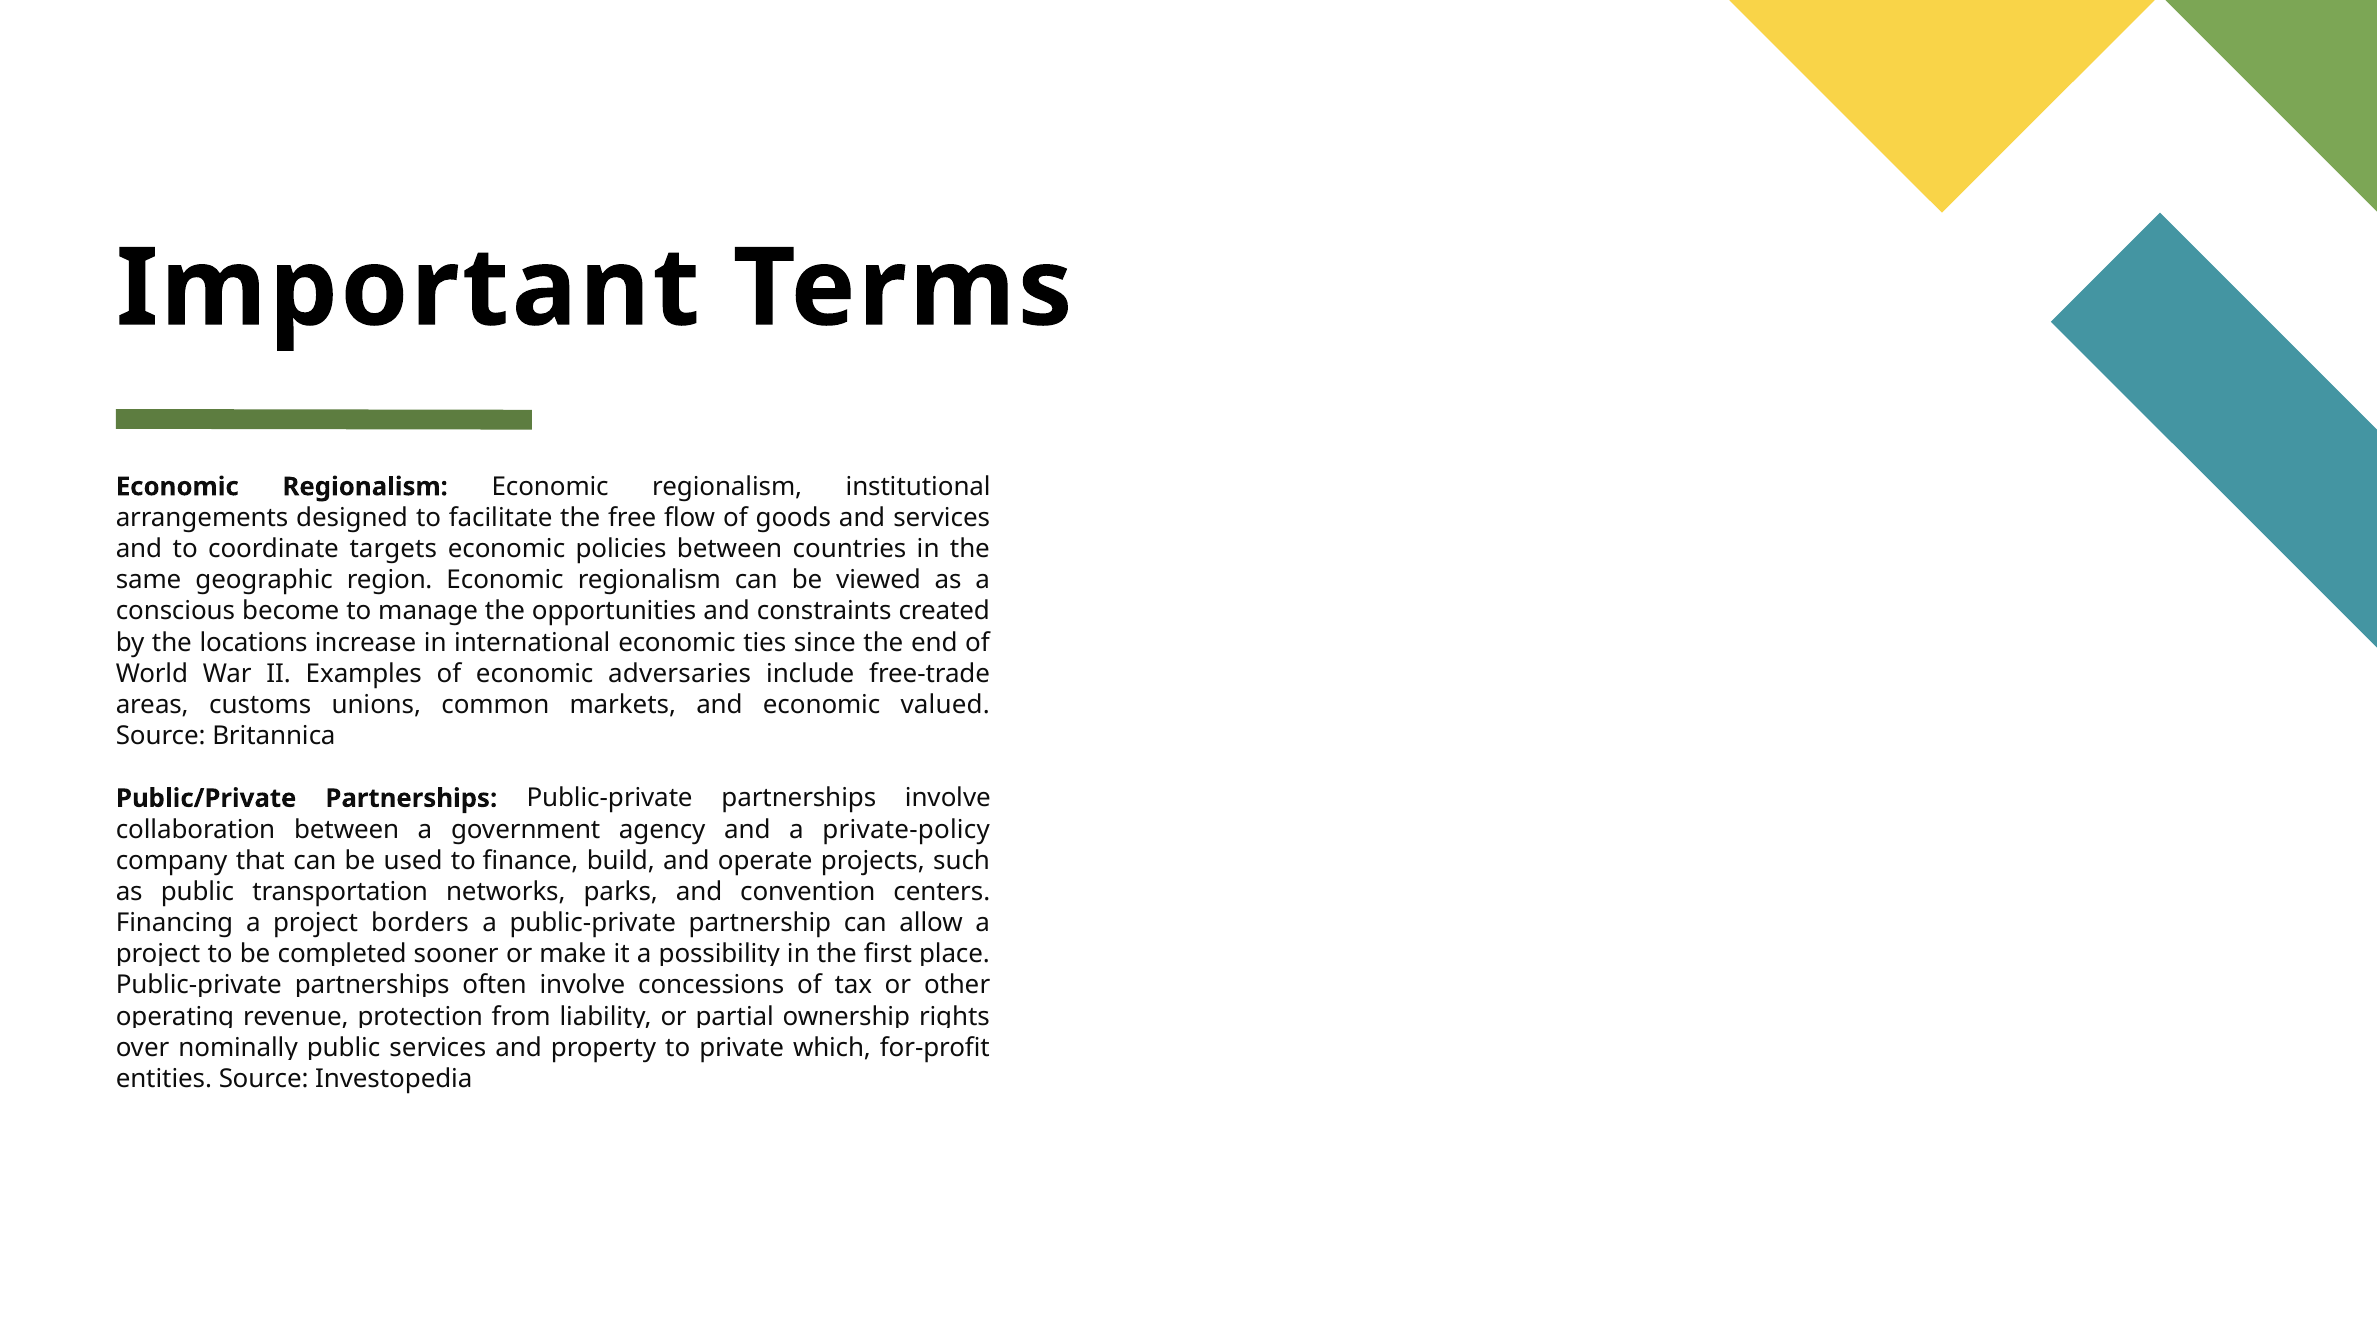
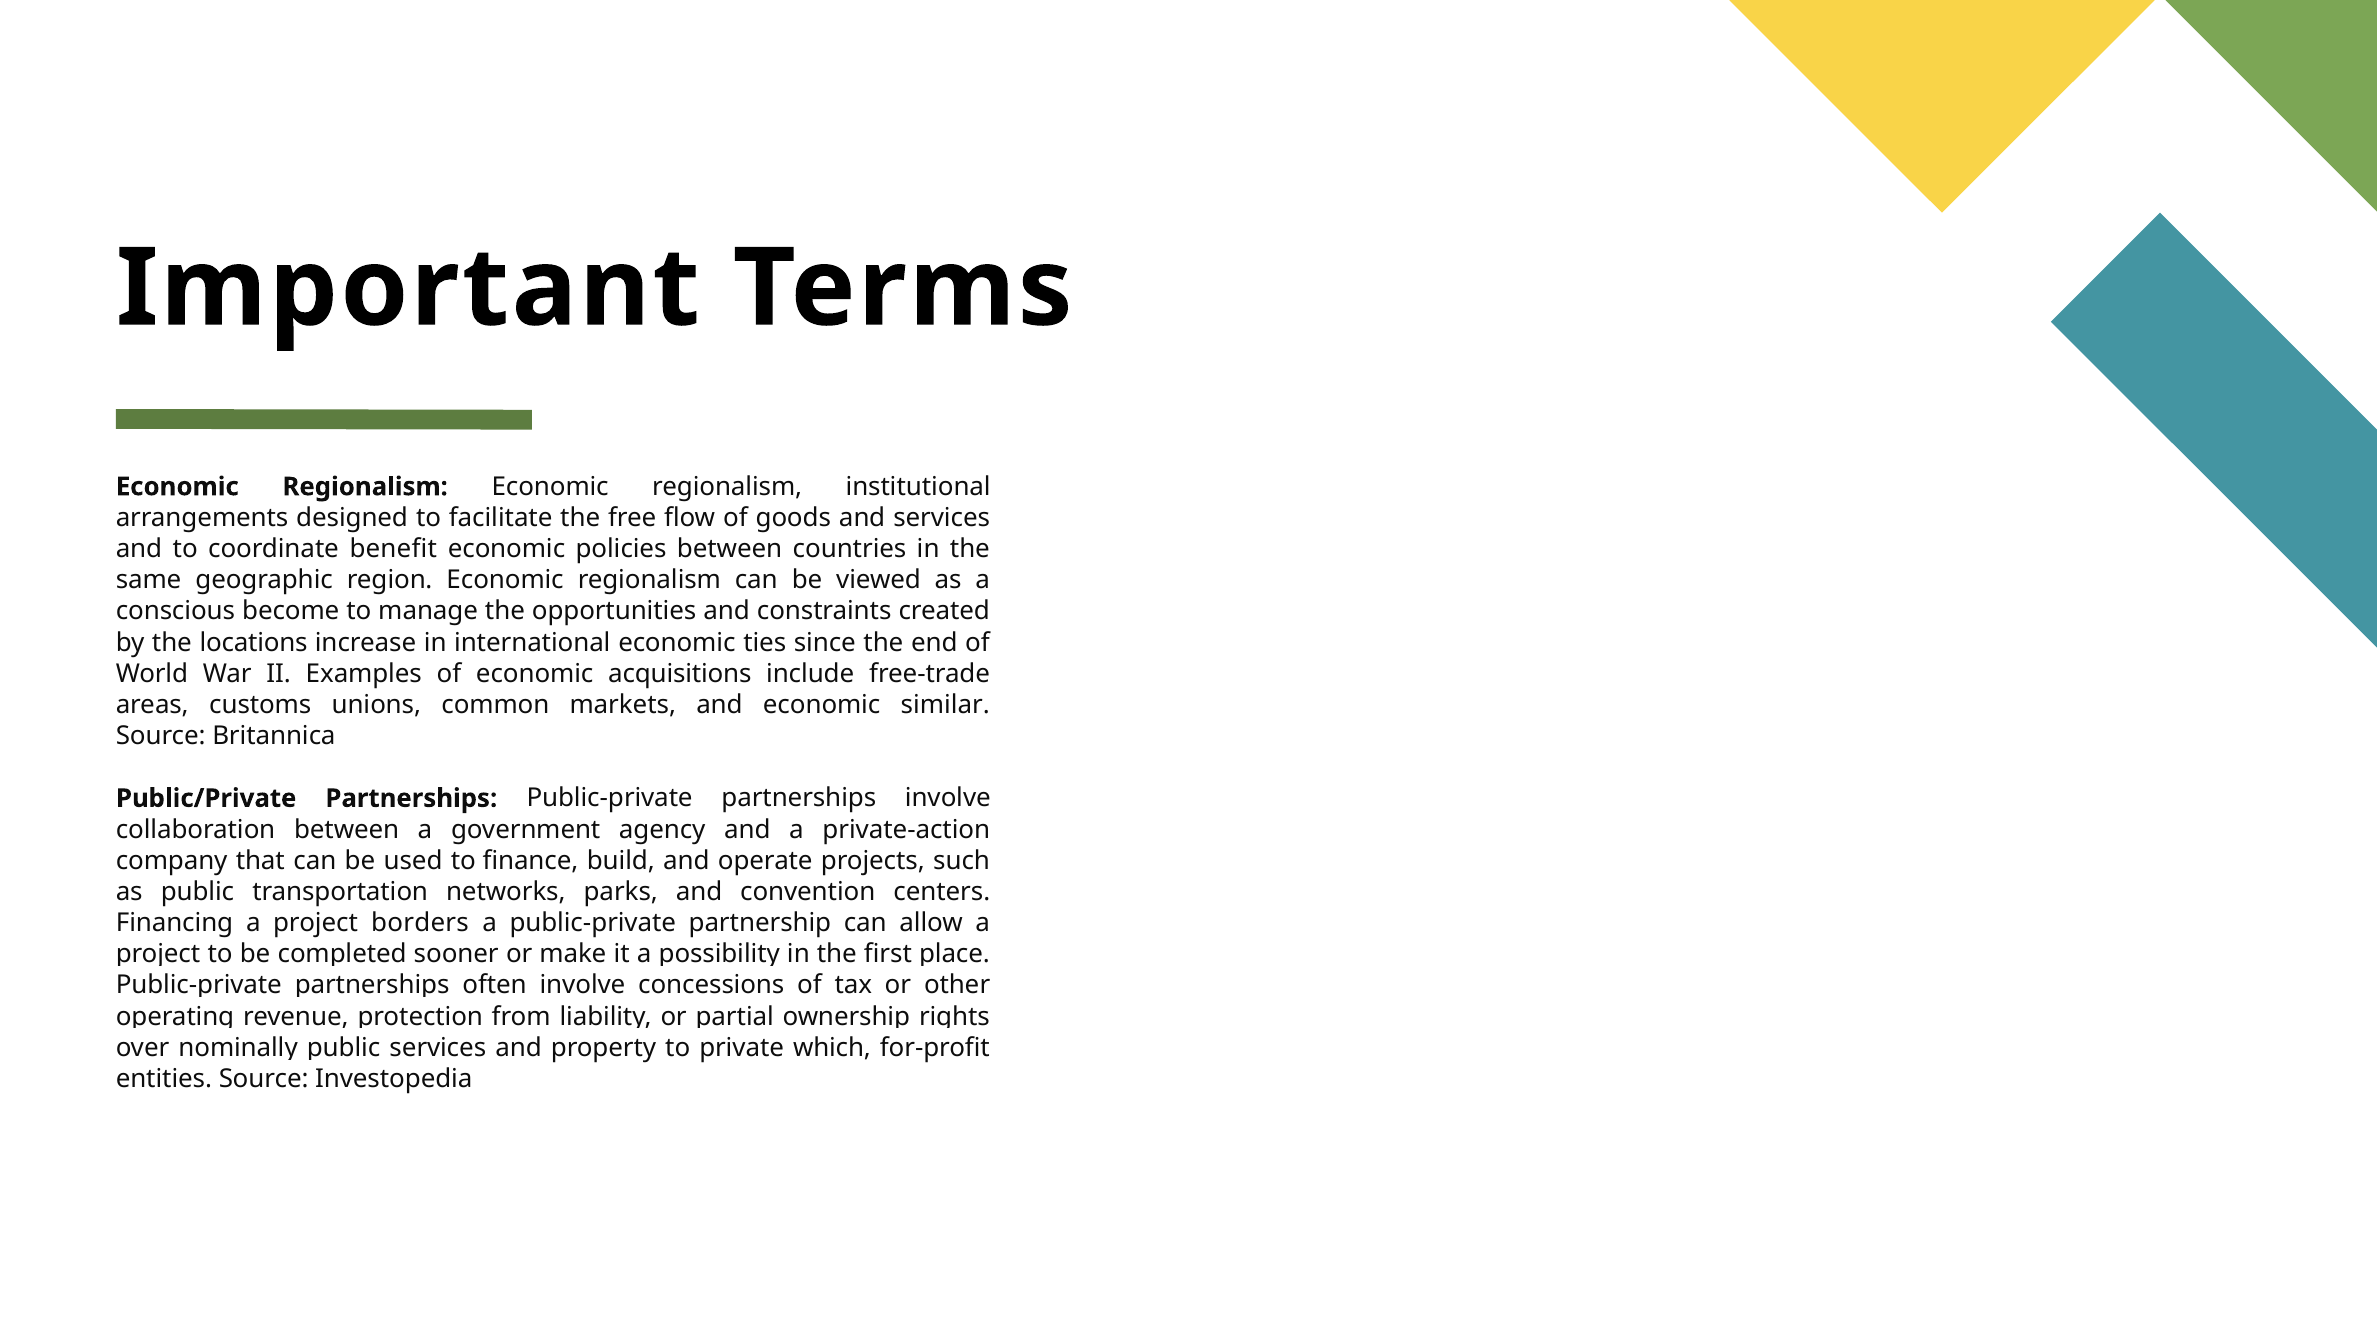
targets: targets -> benefit (393, 549)
adversaries: adversaries -> acquisitions (680, 674)
valued: valued -> similar (945, 705)
private-policy: private-policy -> private-action (906, 830)
